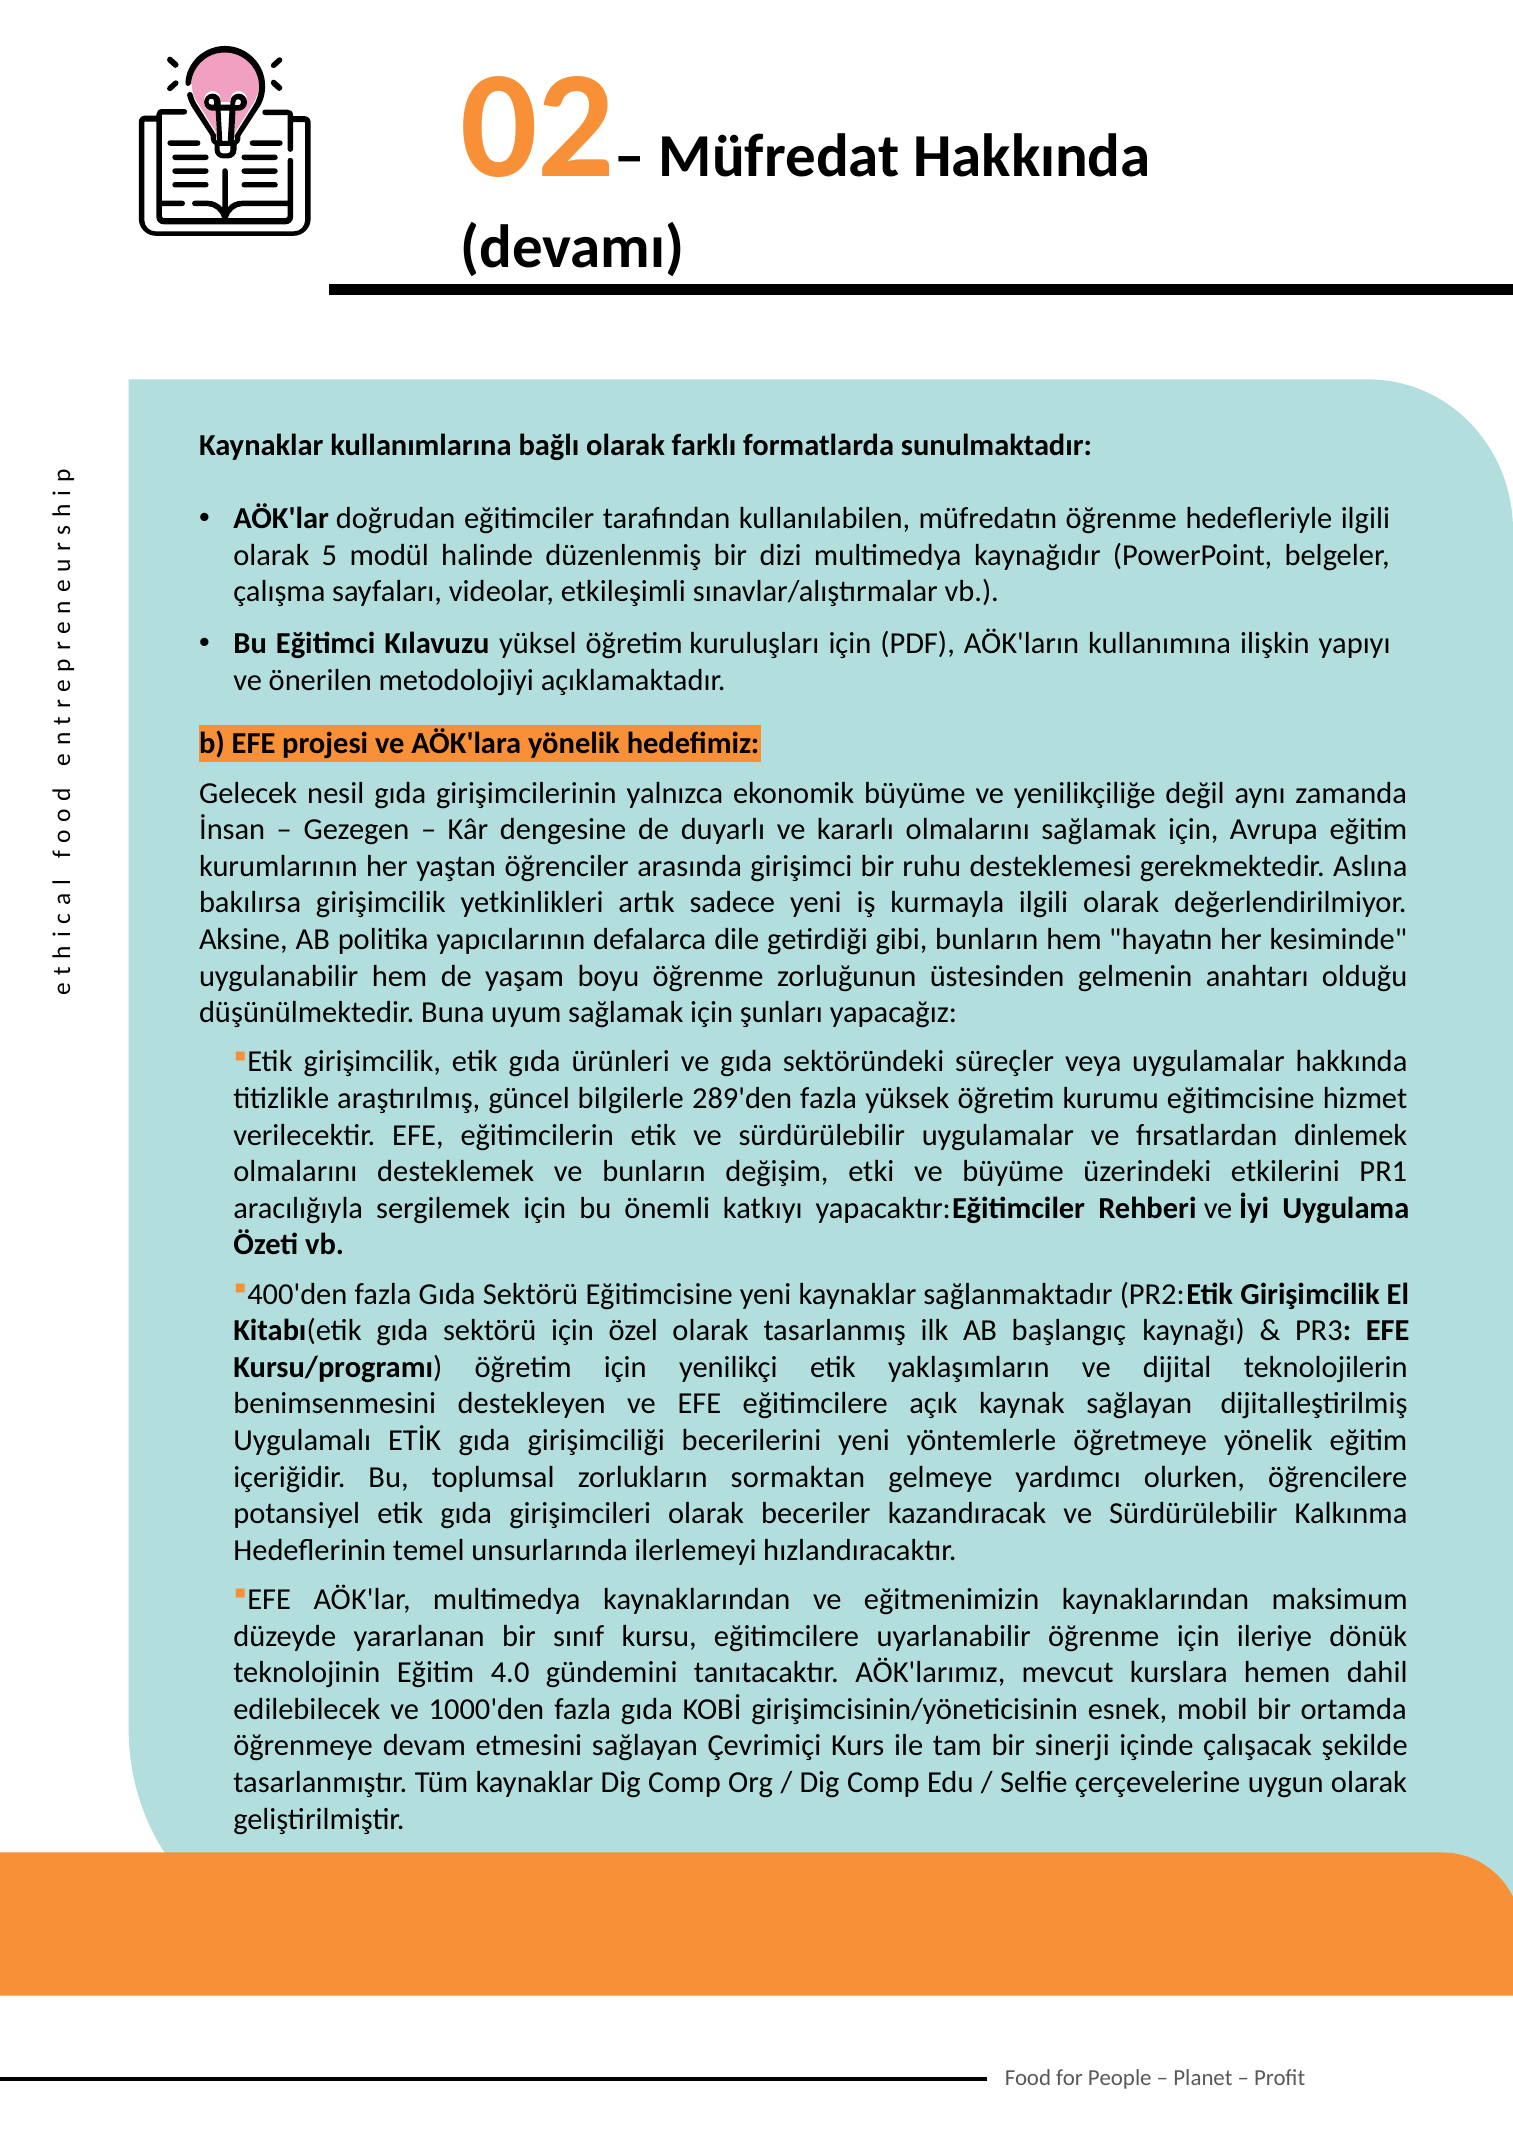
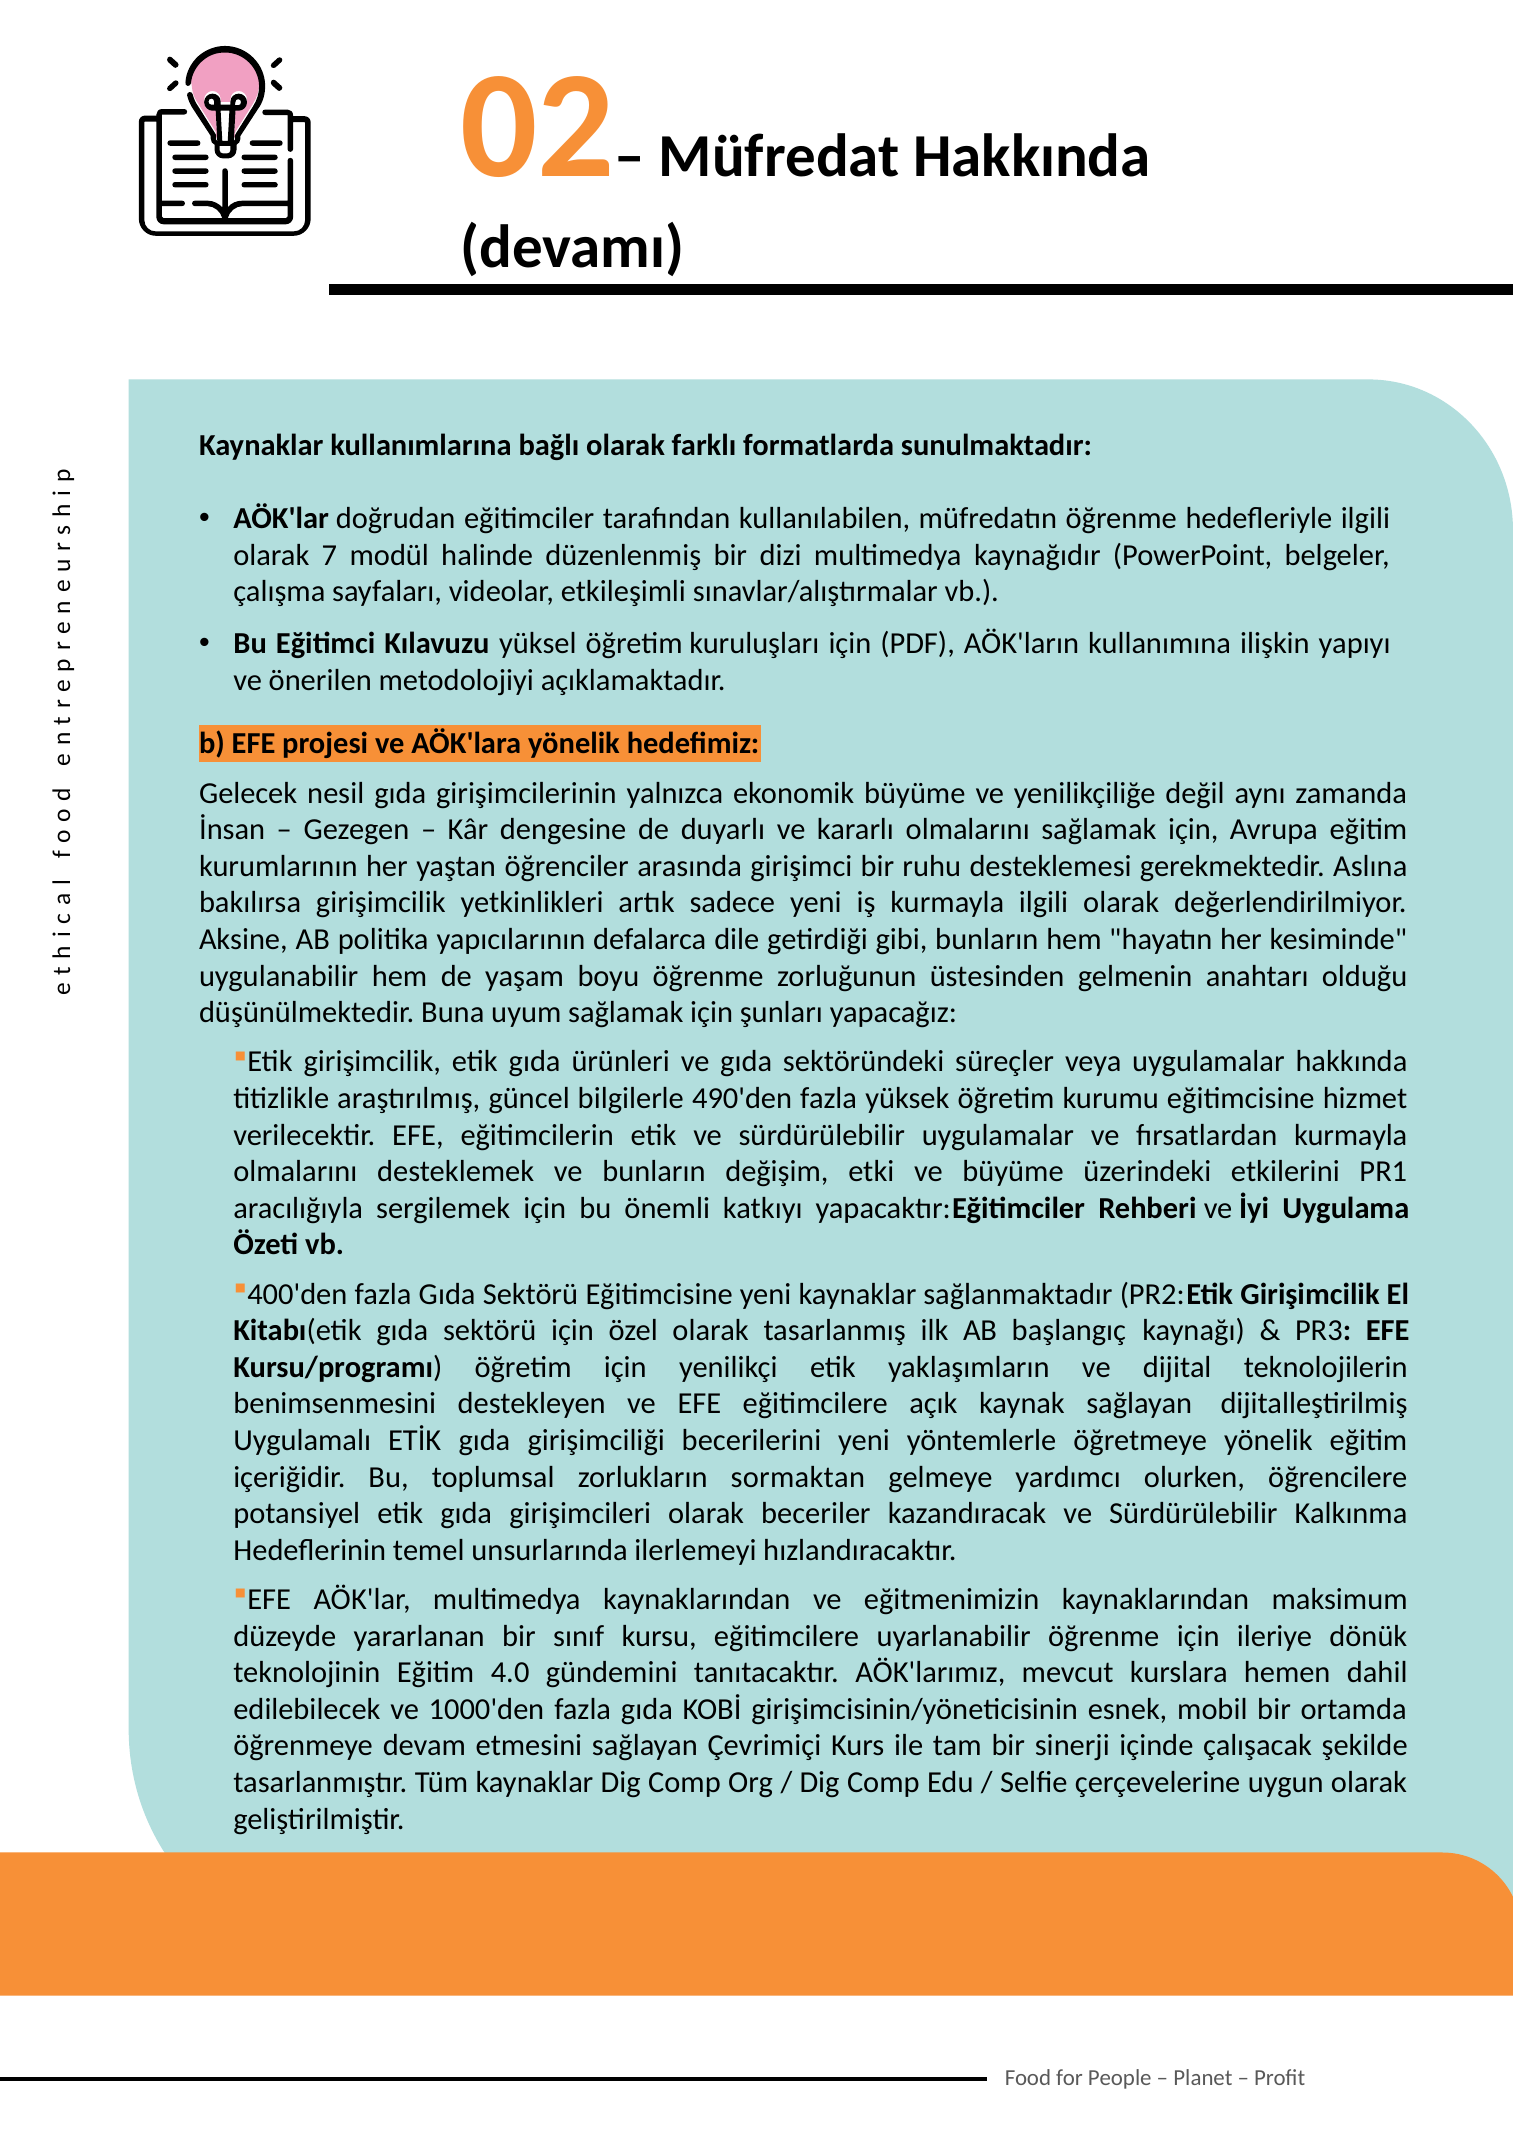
5: 5 -> 7 (329, 555)
289'den: 289'den -> 490'den (742, 1099)
fırsatlardan dinlemek: dinlemek -> kurmayla (1351, 1136)
